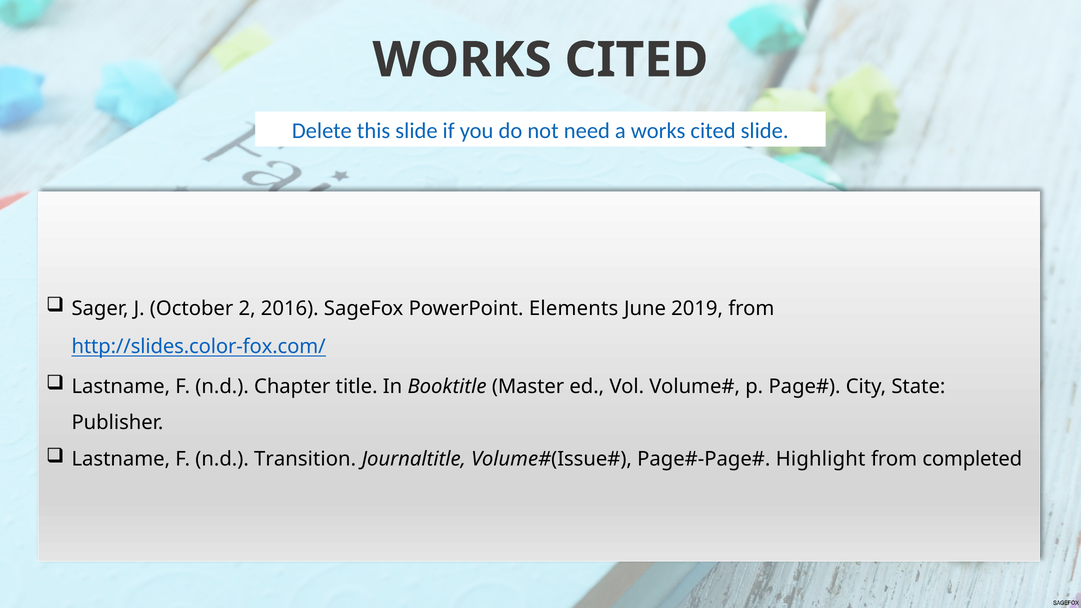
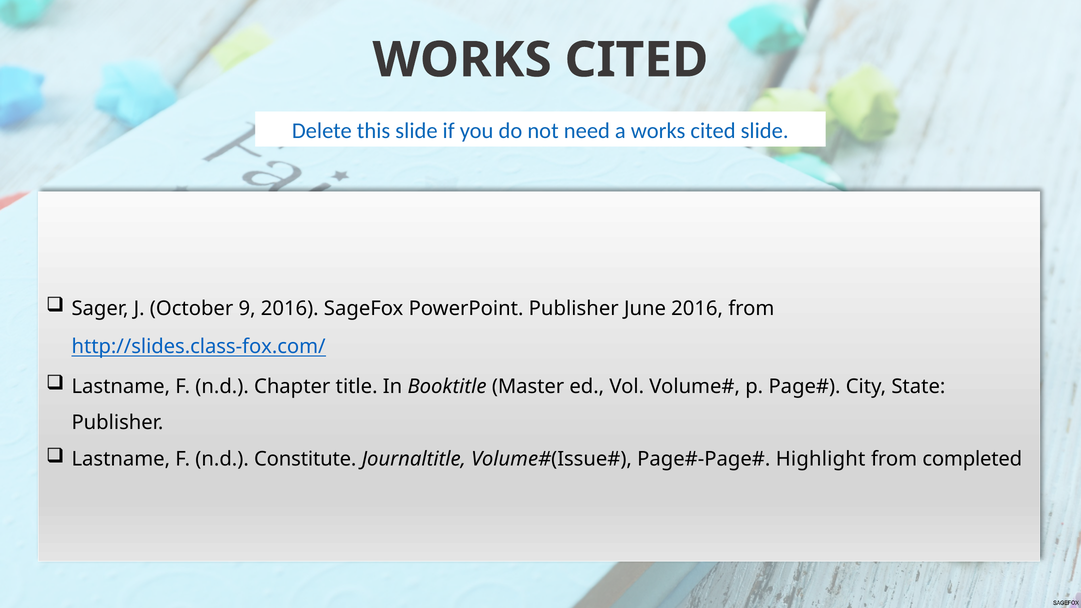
2: 2 -> 9 (247, 309)
PowerPoint Elements: Elements -> Publisher (574, 309)
June 2019: 2019 -> 2016 (697, 309)
http://slides.color-fox.com/: http://slides.color-fox.com/ -> http://slides.class-fox.com/ (199, 347)
Transition: Transition -> Constitute (305, 459)
